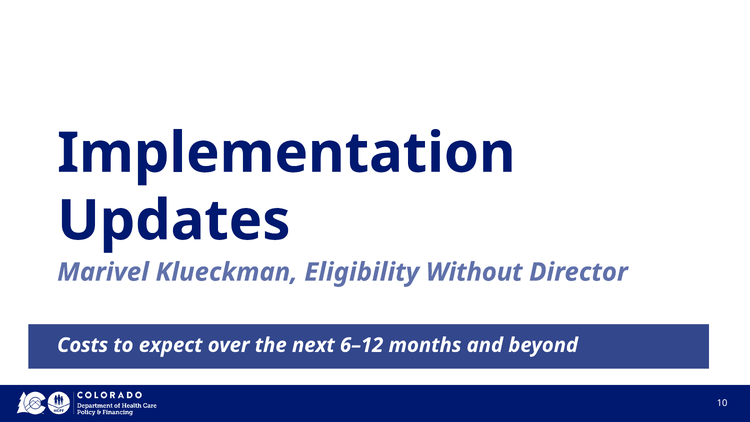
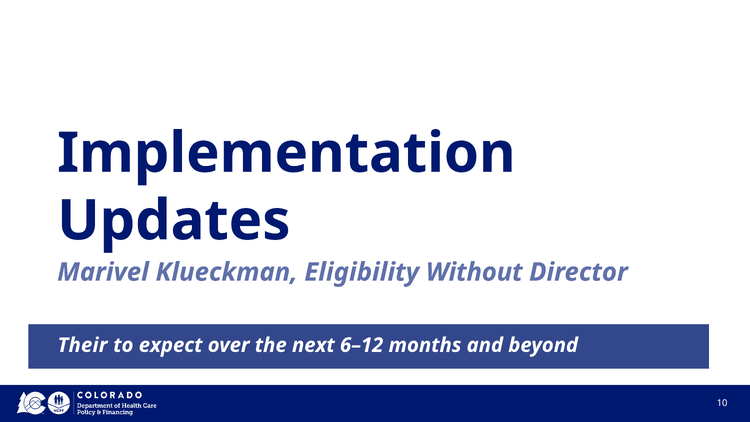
Costs: Costs -> Their (82, 345)
